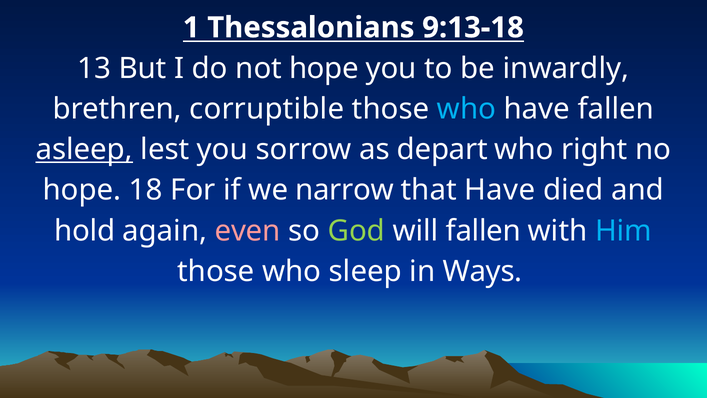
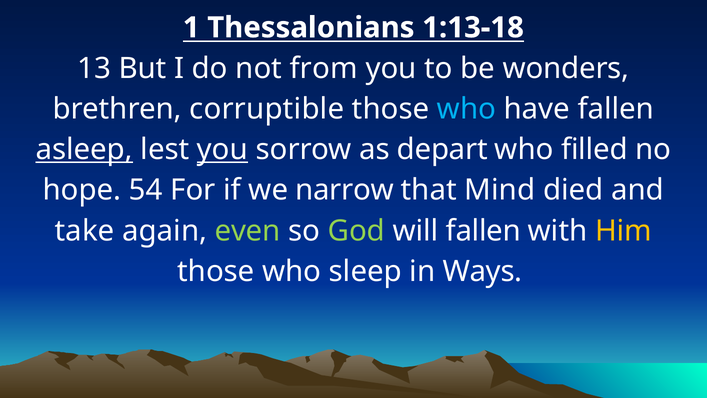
9:13-18: 9:13-18 -> 1:13-18 (473, 28)
not hope: hope -> from (324, 68)
inwardly: inwardly -> wonders (566, 68)
you underline: none -> present (222, 149)
right: right -> filled (594, 149)
18: 18 -> 54 (146, 190)
that Have: Have -> Mind (500, 190)
hold: hold -> take (85, 231)
even colour: pink -> light green (248, 231)
Him colour: light blue -> yellow (623, 231)
